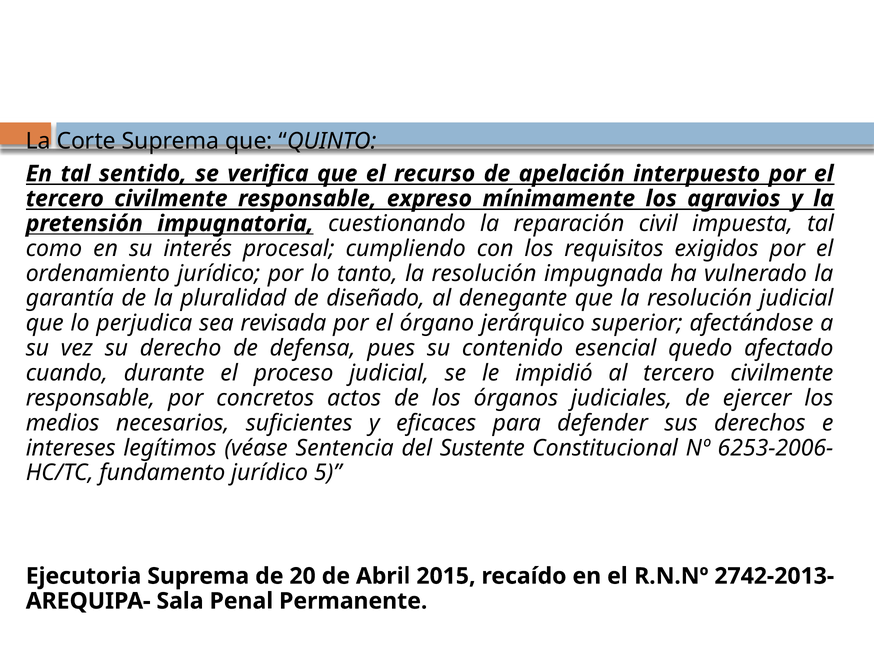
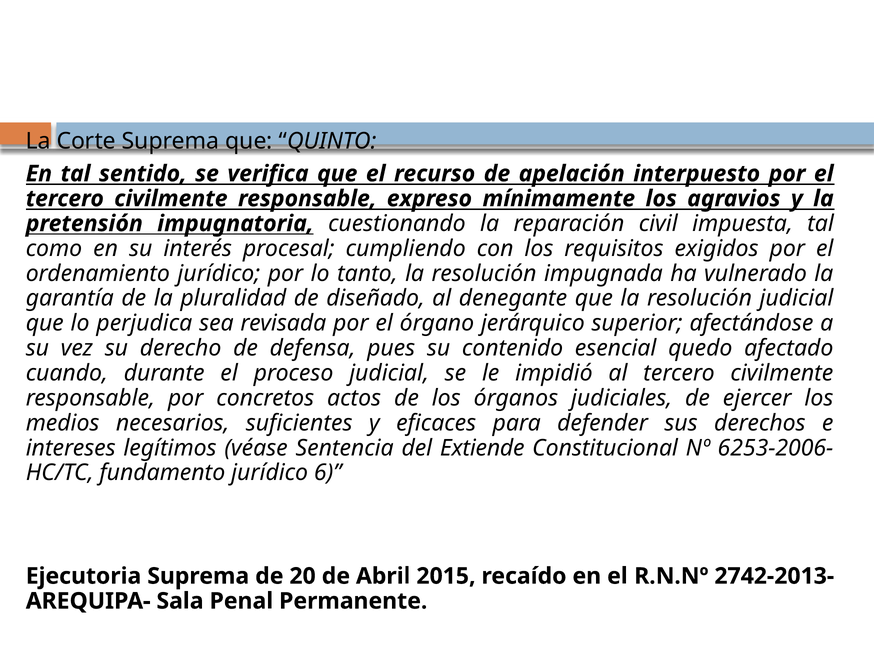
Sustente: Sustente -> Extiende (482, 448)
5: 5 -> 6 (328, 473)
